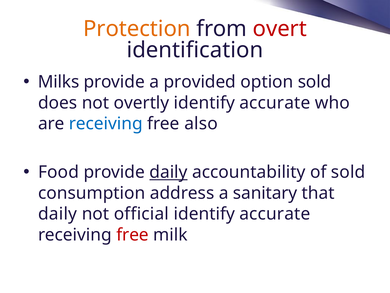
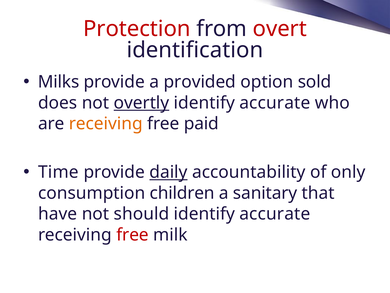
Protection colour: orange -> red (137, 29)
overtly underline: none -> present (141, 103)
receiving colour: blue -> orange (106, 123)
also: also -> paid (201, 123)
Food: Food -> Time (58, 172)
of sold: sold -> only (348, 172)
address: address -> children (182, 193)
daily: daily -> have (58, 214)
official: official -> should (141, 214)
